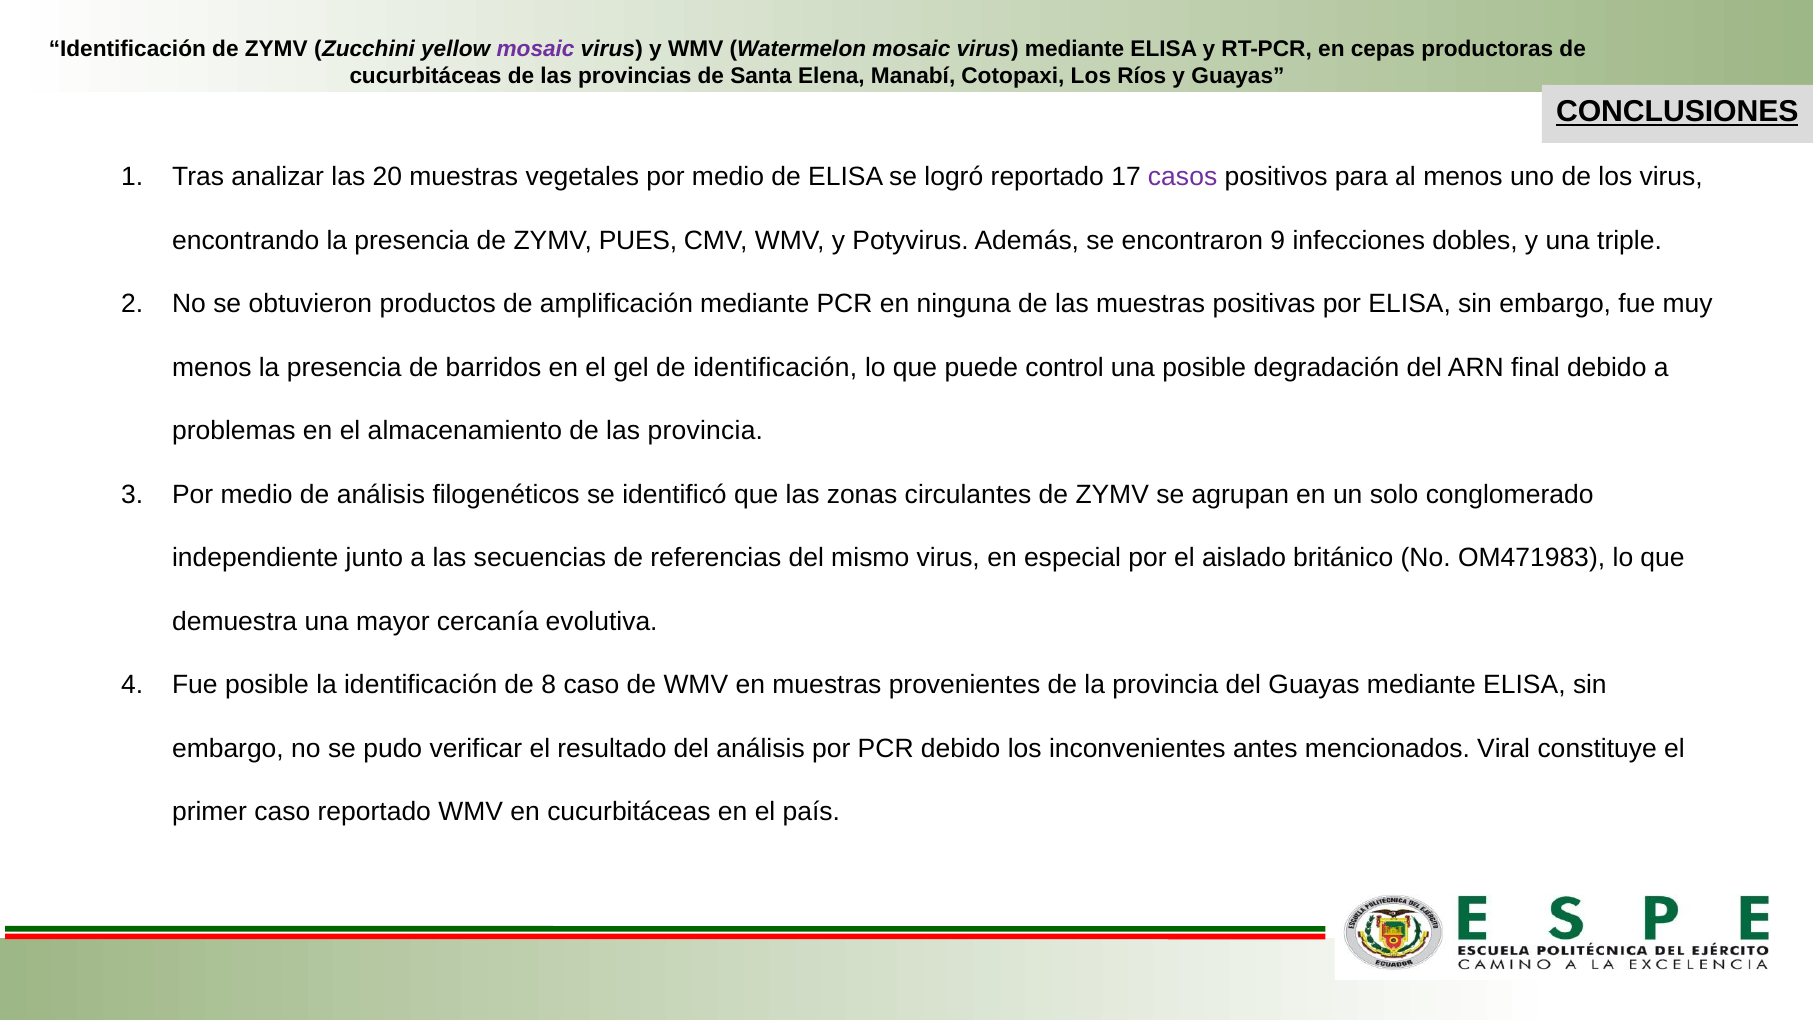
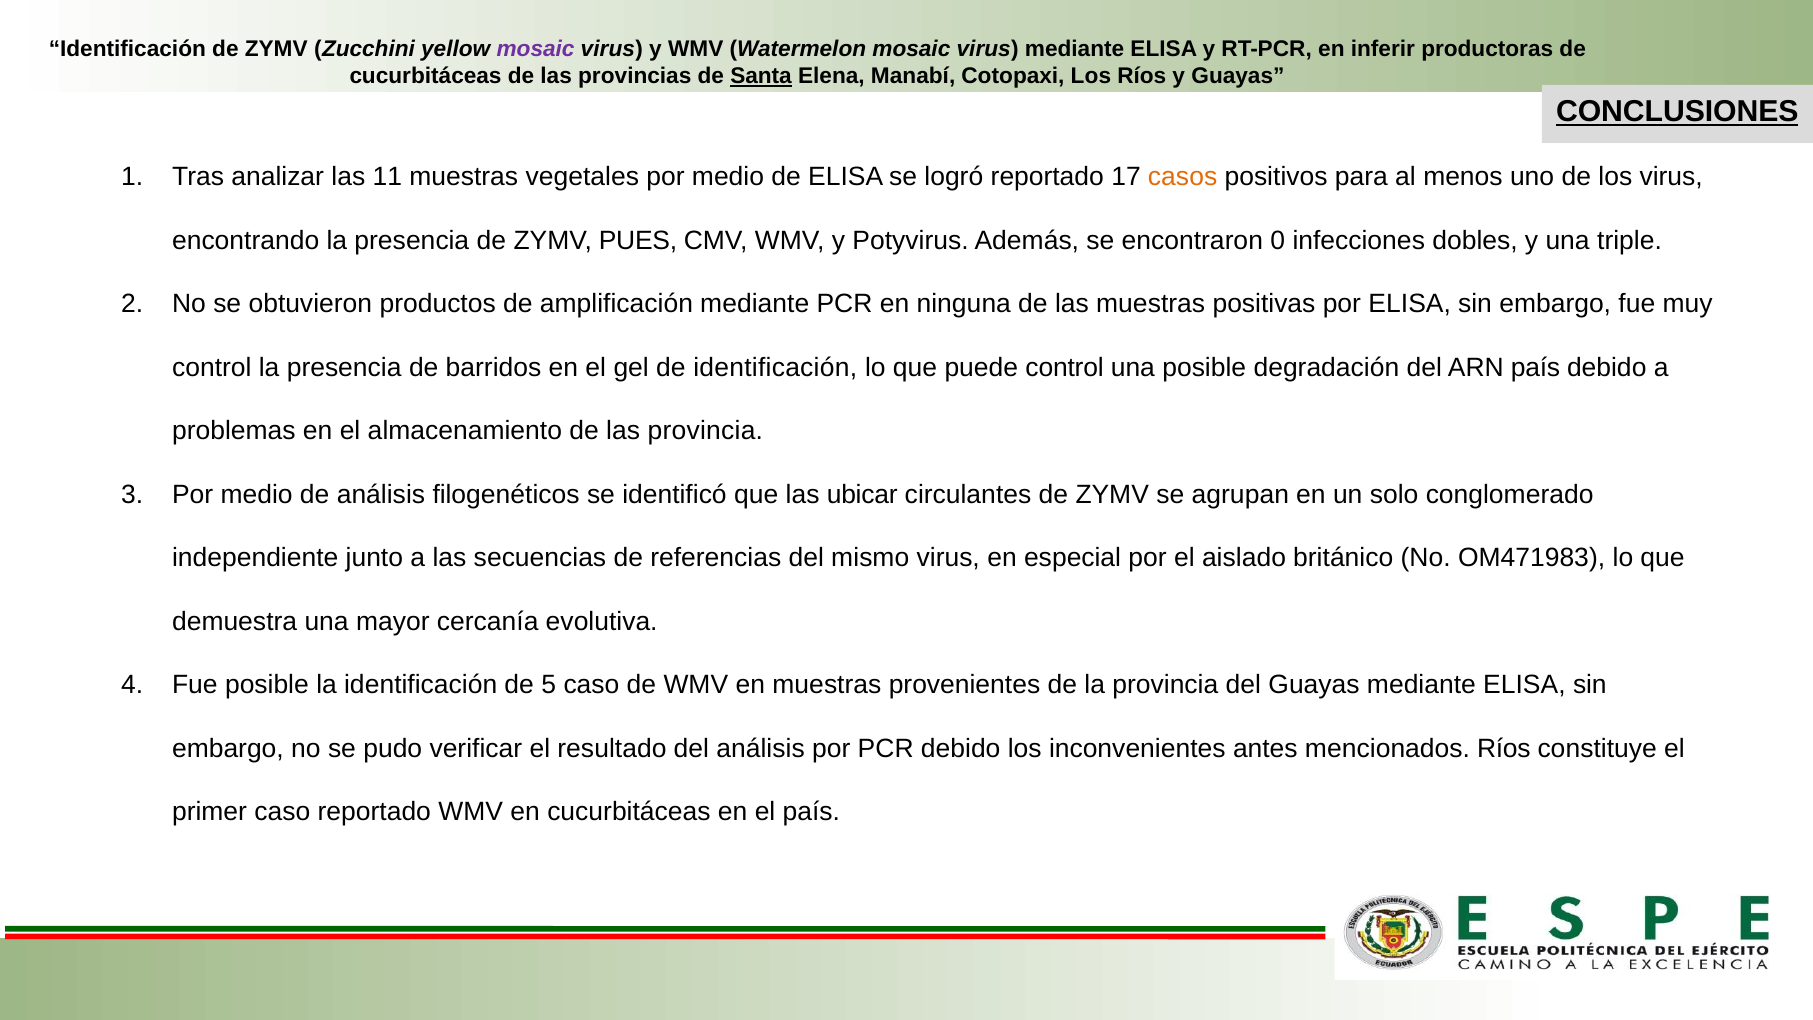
cepas: cepas -> inferir (1383, 49)
Santa underline: none -> present (761, 76)
20: 20 -> 11 (387, 177)
casos colour: purple -> orange (1183, 177)
9: 9 -> 0 (1278, 241)
menos: menos -> control (212, 368)
ARN final: final -> país (1536, 368)
zonas: zonas -> ubicar (862, 495)
8: 8 -> 5 (549, 685)
mencionados Viral: Viral -> Ríos (1504, 748)
